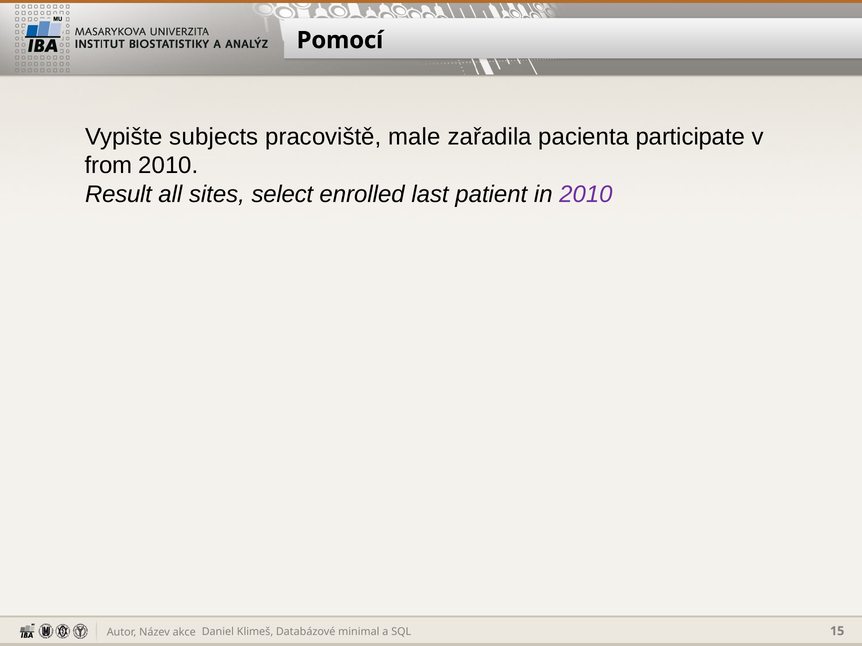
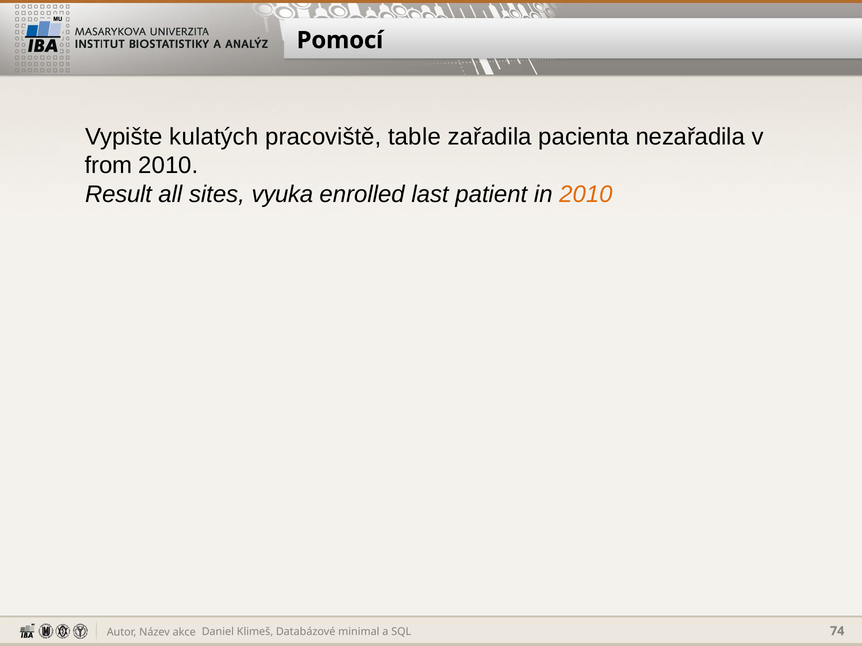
subjects: subjects -> kulatých (214, 137)
male: male -> table (414, 137)
participate: participate -> nezařadila (690, 137)
select: select -> vyuka (282, 194)
2010 colour: purple -> orange (586, 194)
15: 15 -> 74 (837, 632)
